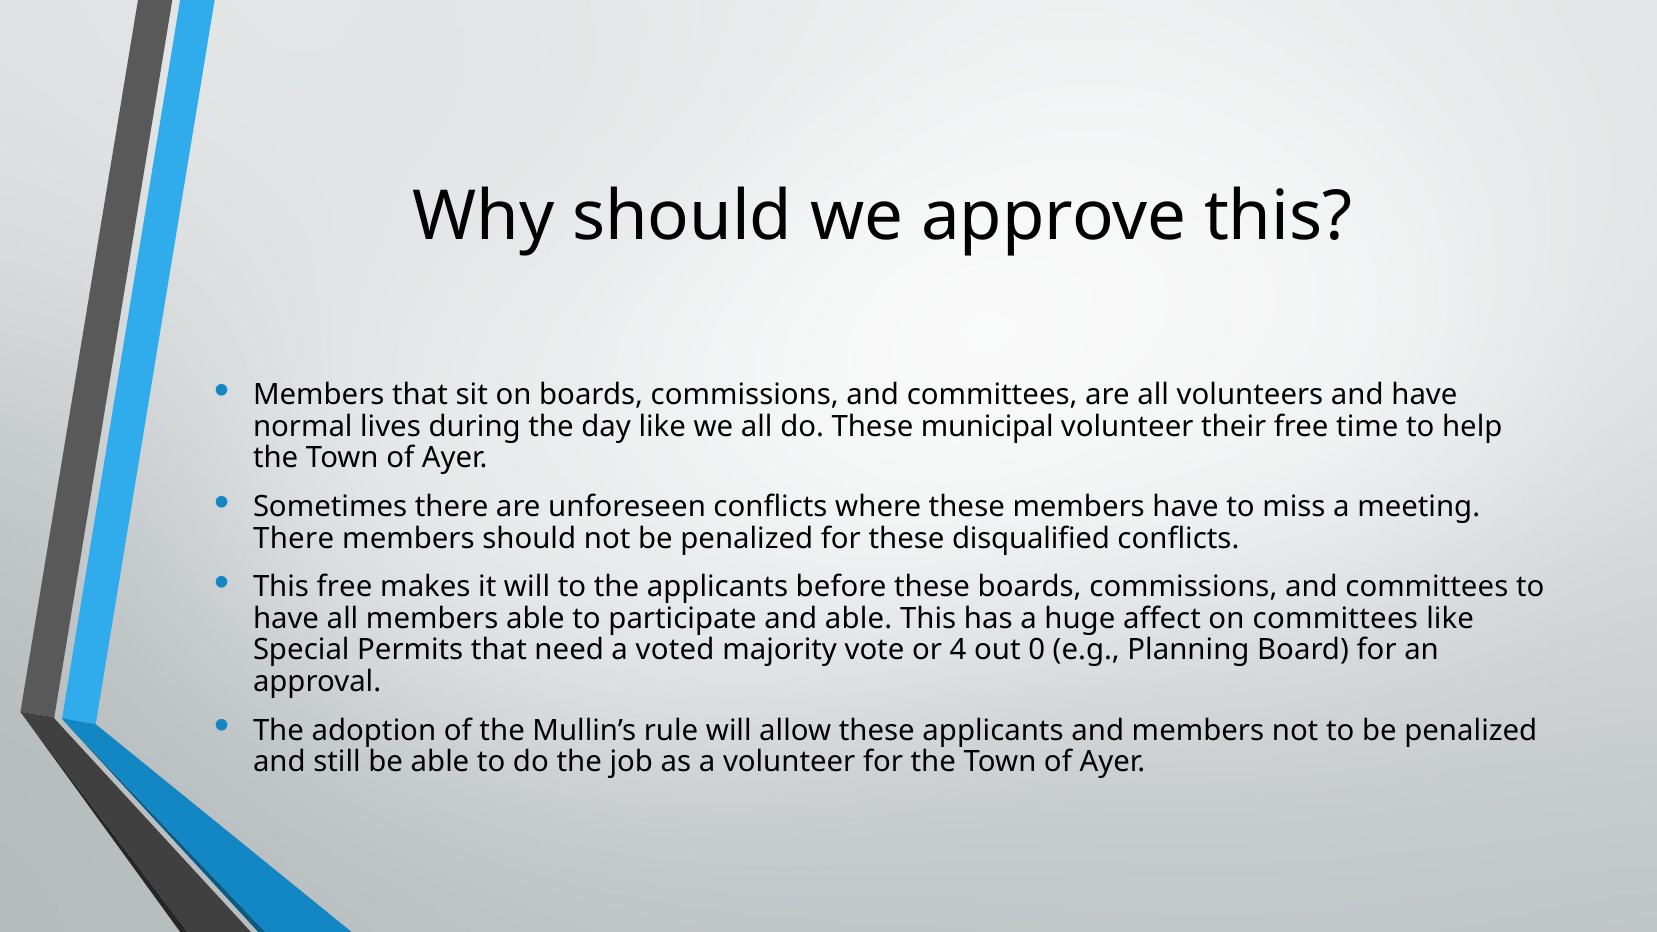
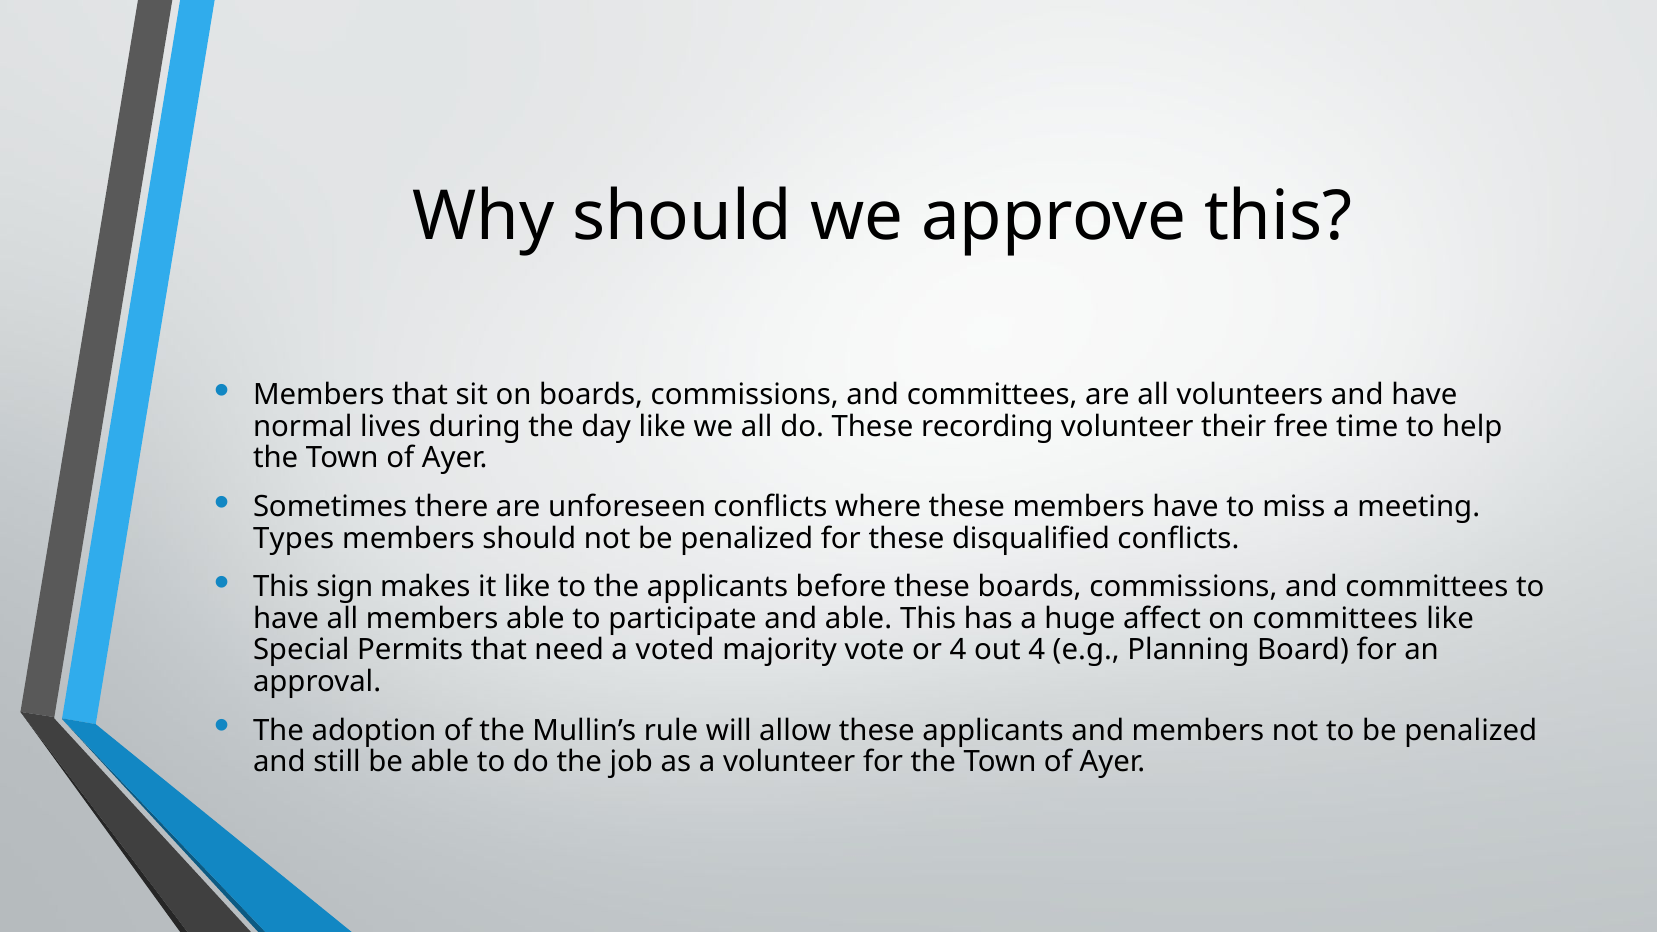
municipal: municipal -> recording (987, 427)
There: There -> Types (294, 538)
This free: free -> sign (345, 587)
it will: will -> like (527, 587)
out 0: 0 -> 4 (1037, 650)
